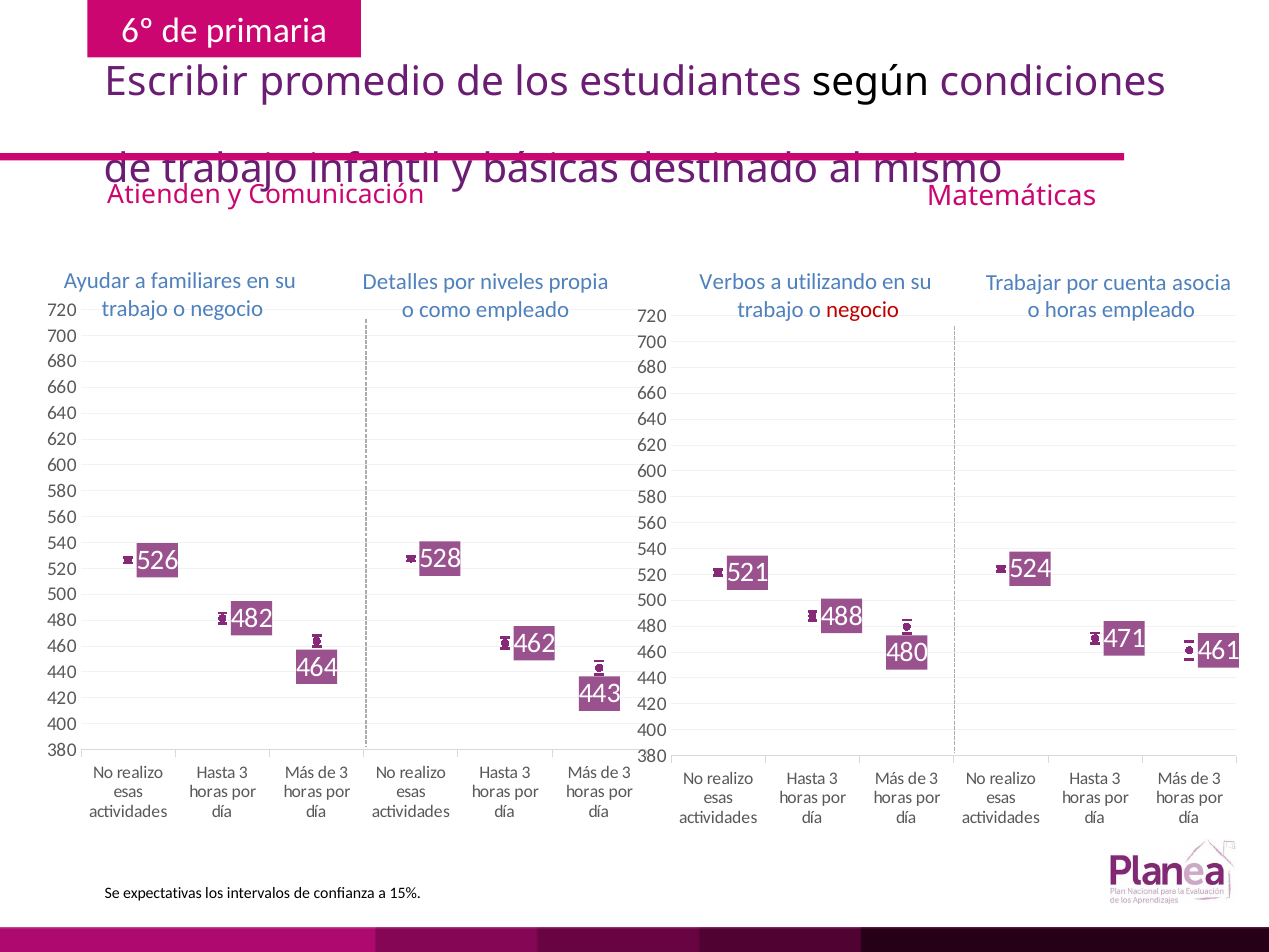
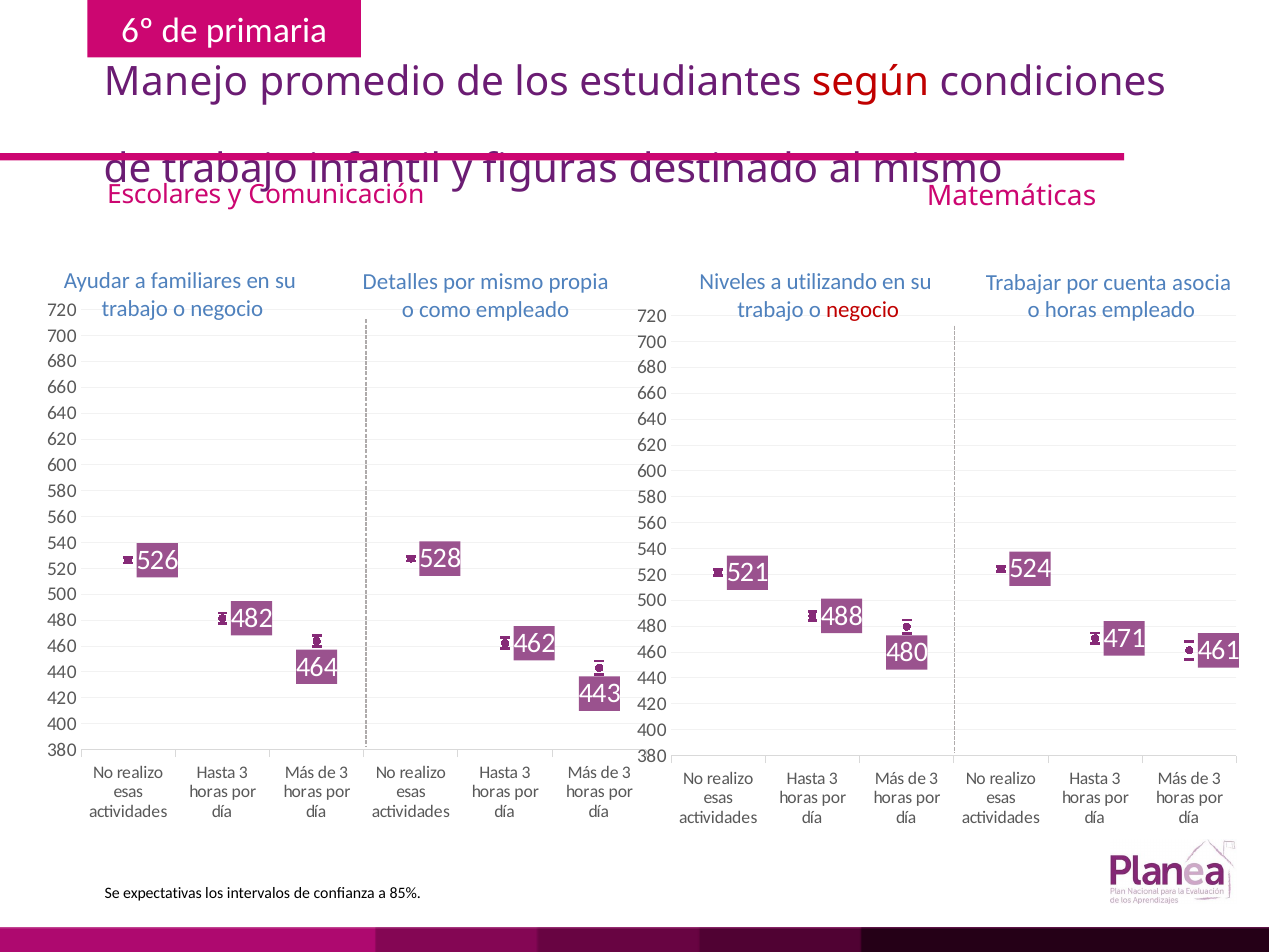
Escribir: Escribir -> Manejo (176, 82)
según colour: black -> red (871, 82)
básicas: básicas -> figuras (550, 169)
Atienden: Atienden -> Escolares (164, 195)
por niveles: niveles -> mismo (512, 282)
Verbos: Verbos -> Niveles (733, 282)
15%: 15% -> 85% (405, 893)
